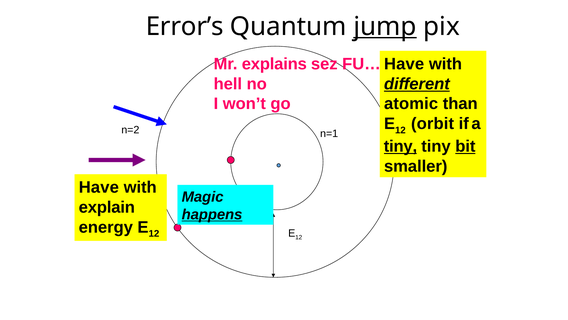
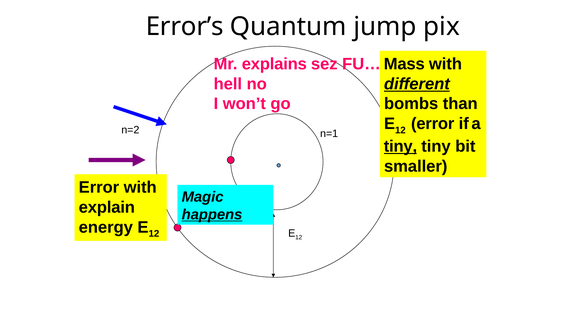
jump underline: present -> none (385, 26)
Have: Have -> Mass (404, 64)
atomic: atomic -> bombs (411, 104)
orbit: orbit -> error (433, 124)
bit underline: present -> none (465, 146)
Have: Have -> Error (99, 187)
